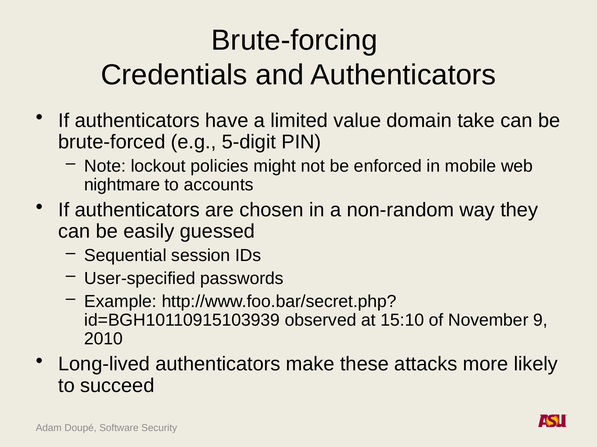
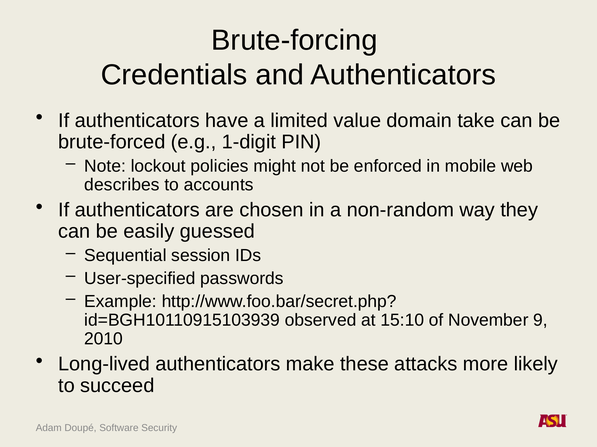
5-digit: 5-digit -> 1-digit (249, 142)
nightmare: nightmare -> describes (122, 185)
